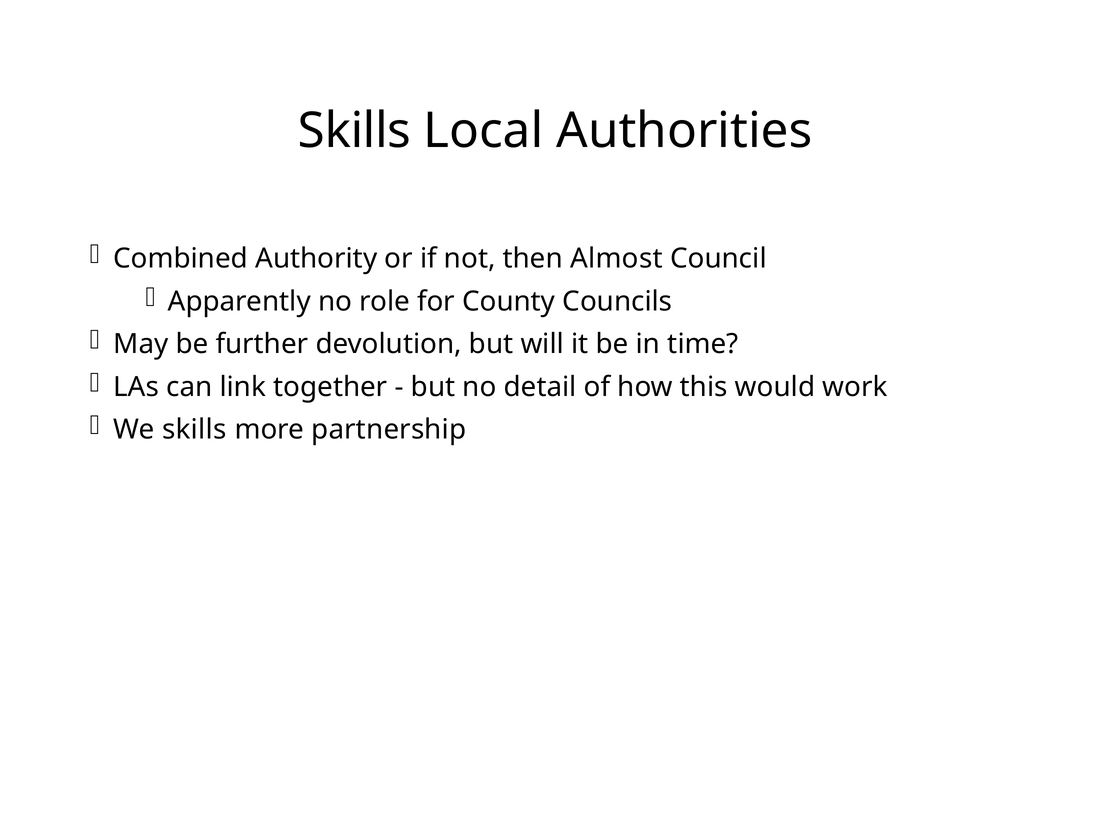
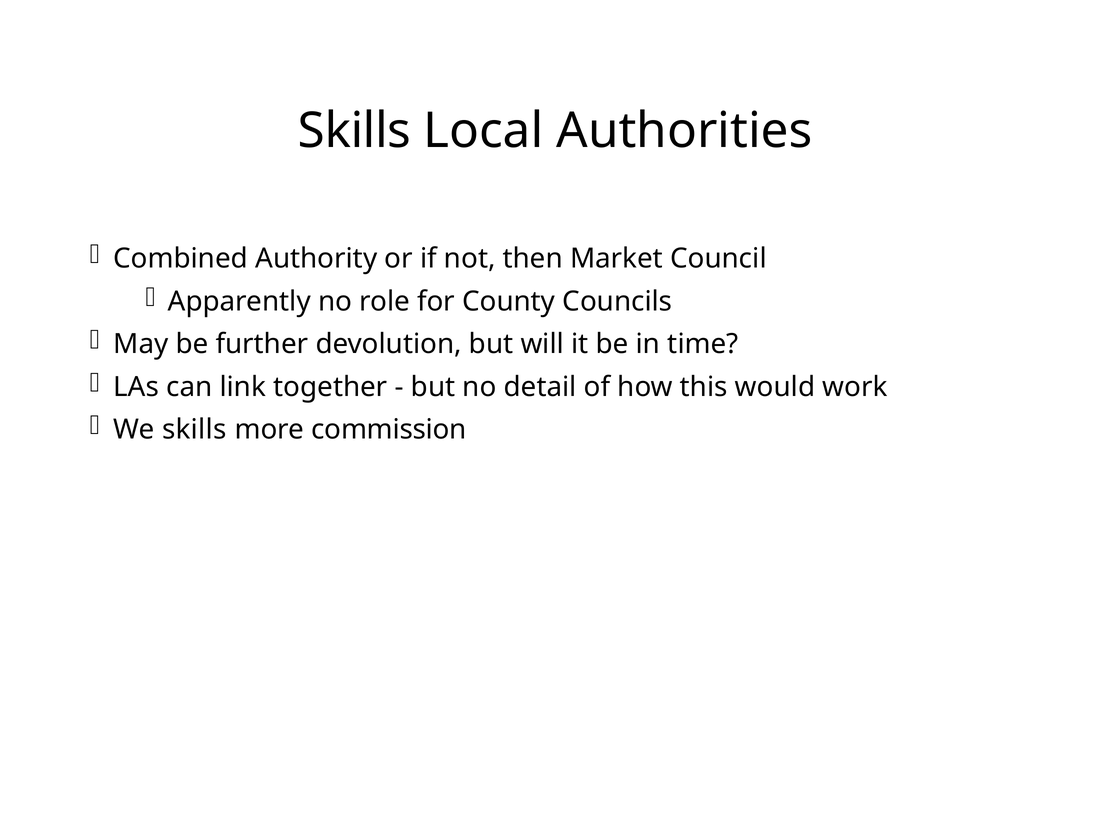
Almost: Almost -> Market (617, 259)
partnership: partnership -> commission (389, 430)
